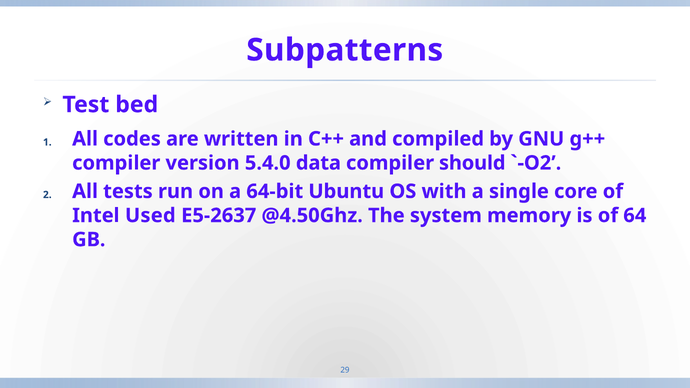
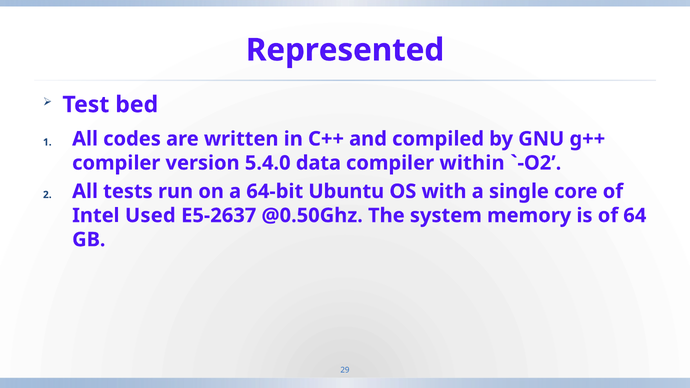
Subpatterns: Subpatterns -> Represented (345, 50)
should: should -> within (472, 163)
@4.50Ghz: @4.50Ghz -> @0.50Ghz (312, 216)
